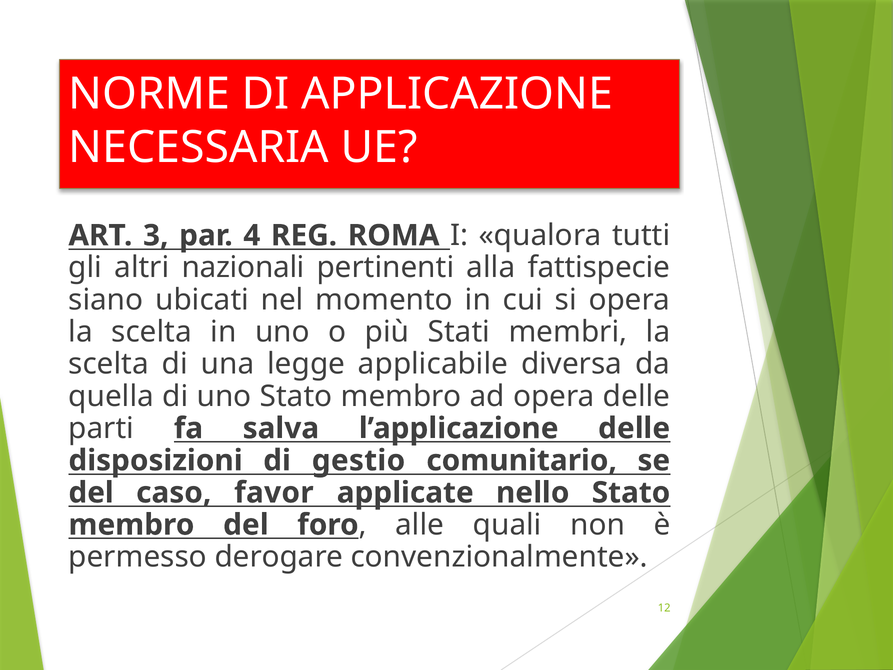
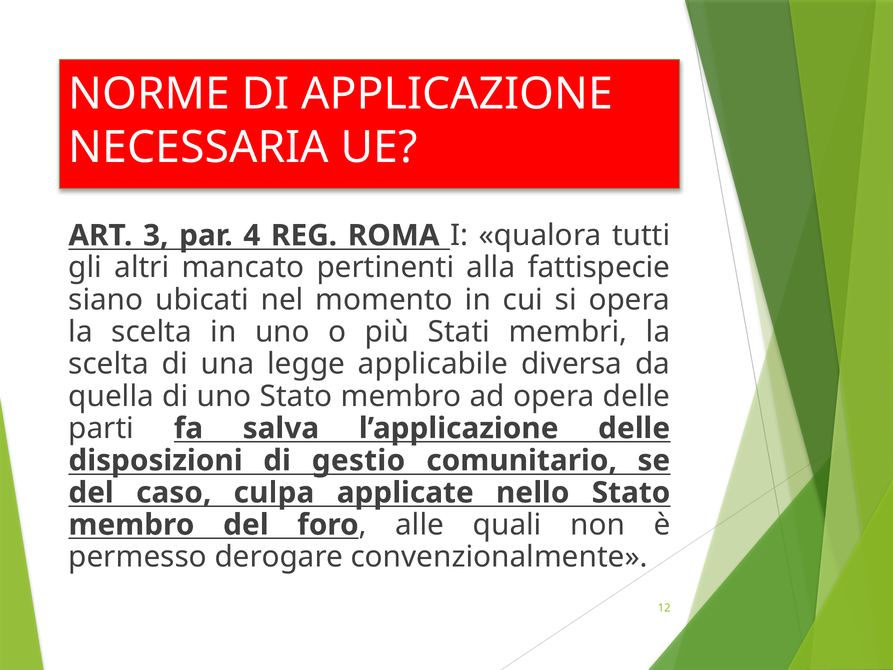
nazionali: nazionali -> mancato (243, 268)
favor: favor -> culpa (274, 493)
